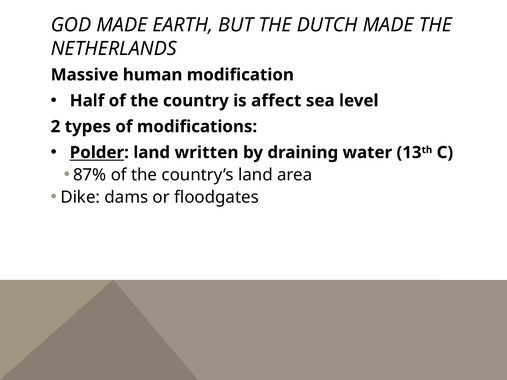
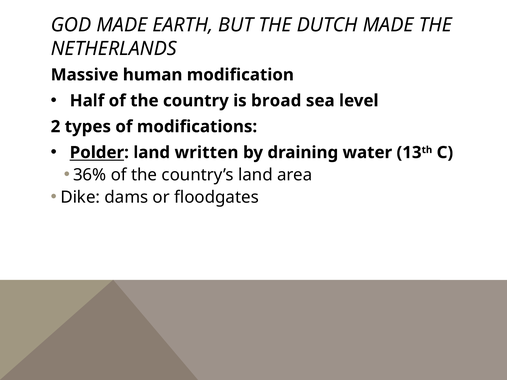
affect: affect -> broad (276, 101)
87%: 87% -> 36% (90, 175)
